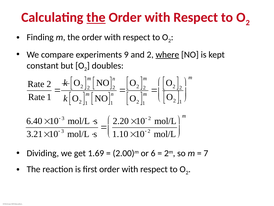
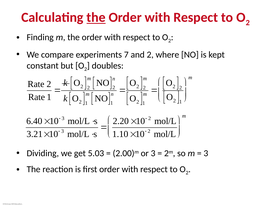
9: 9 -> 7 (126, 54)
where underline: present -> none (167, 54)
1.69: 1.69 -> 5.03 (96, 153)
or 6: 6 -> 3 (153, 153)
7: 7 -> 3 (206, 153)
